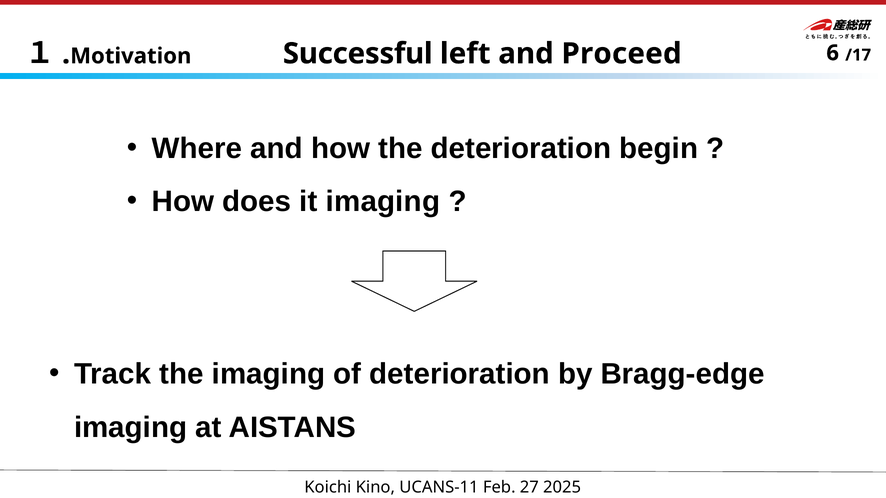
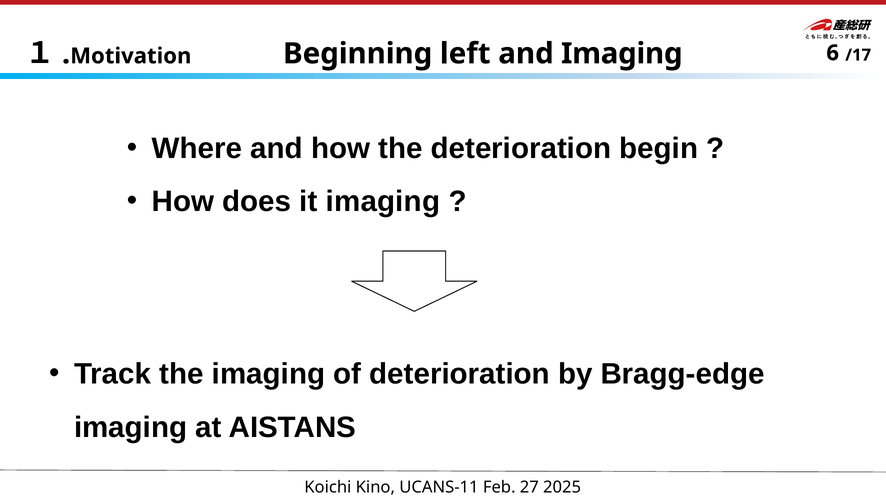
Successful: Successful -> Beginning (358, 54)
and Proceed: Proceed -> Imaging (622, 54)
